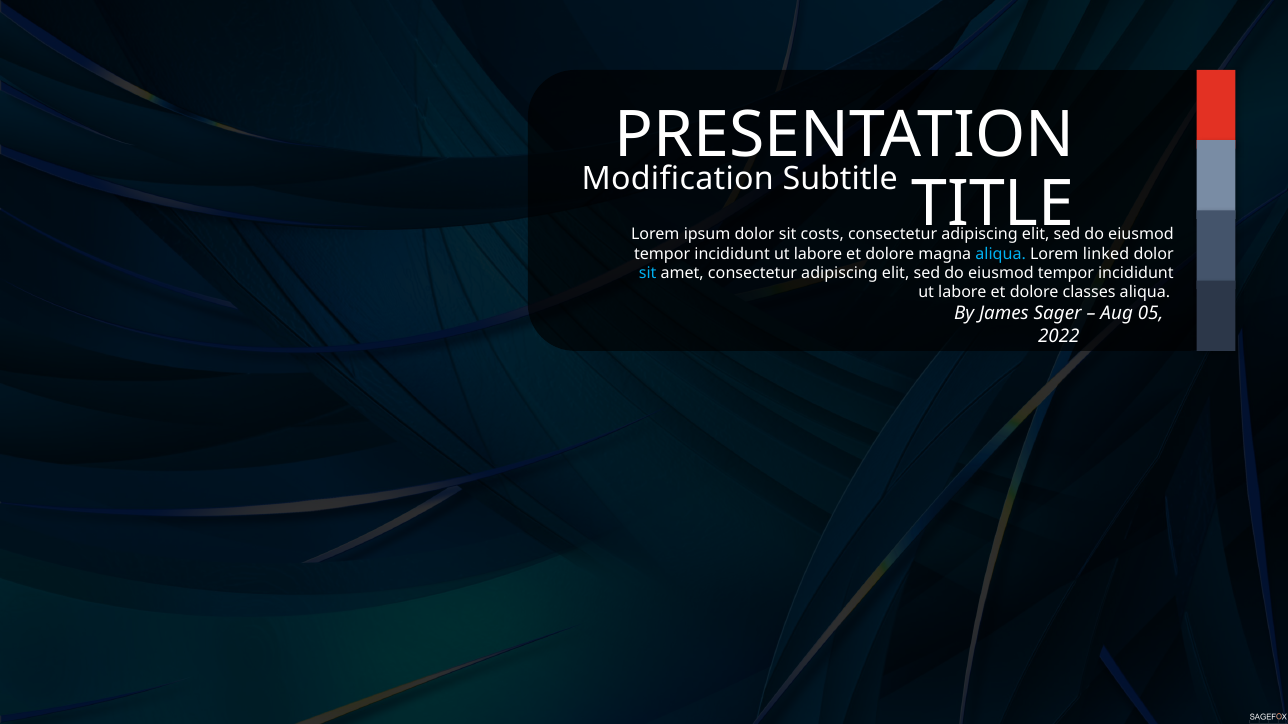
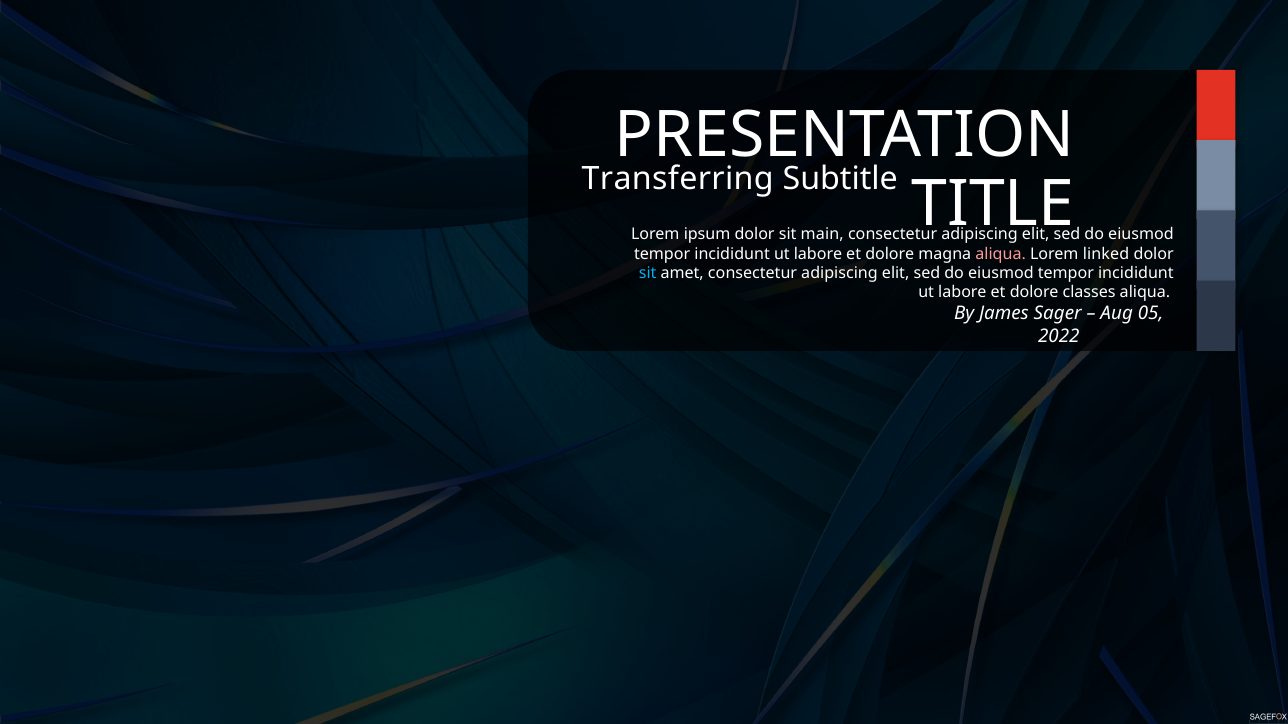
Modification: Modification -> Transferring (678, 179)
costs: costs -> main (822, 235)
aliqua colour: light blue -> pink (1001, 254)
